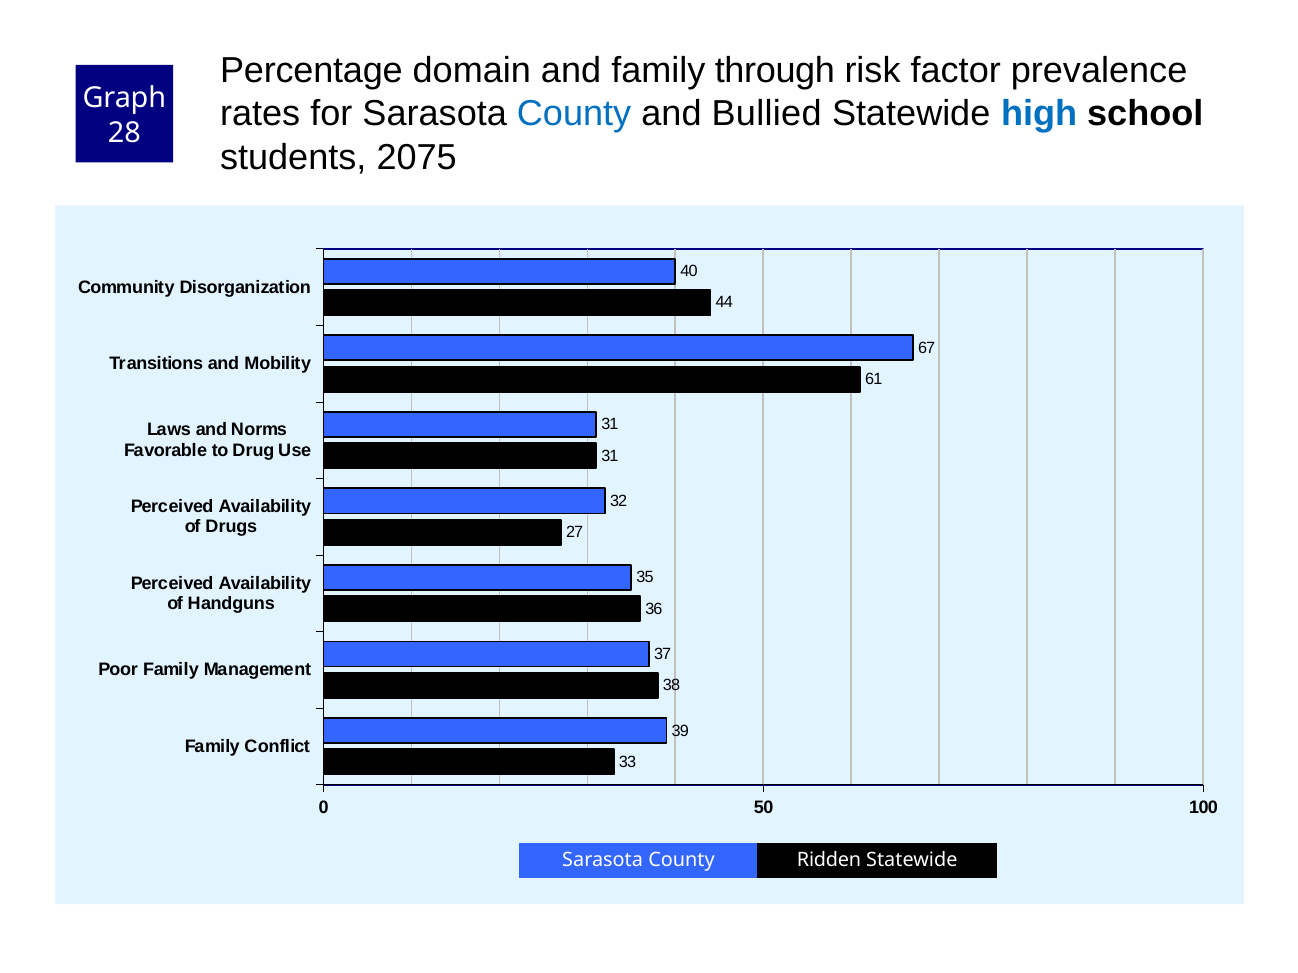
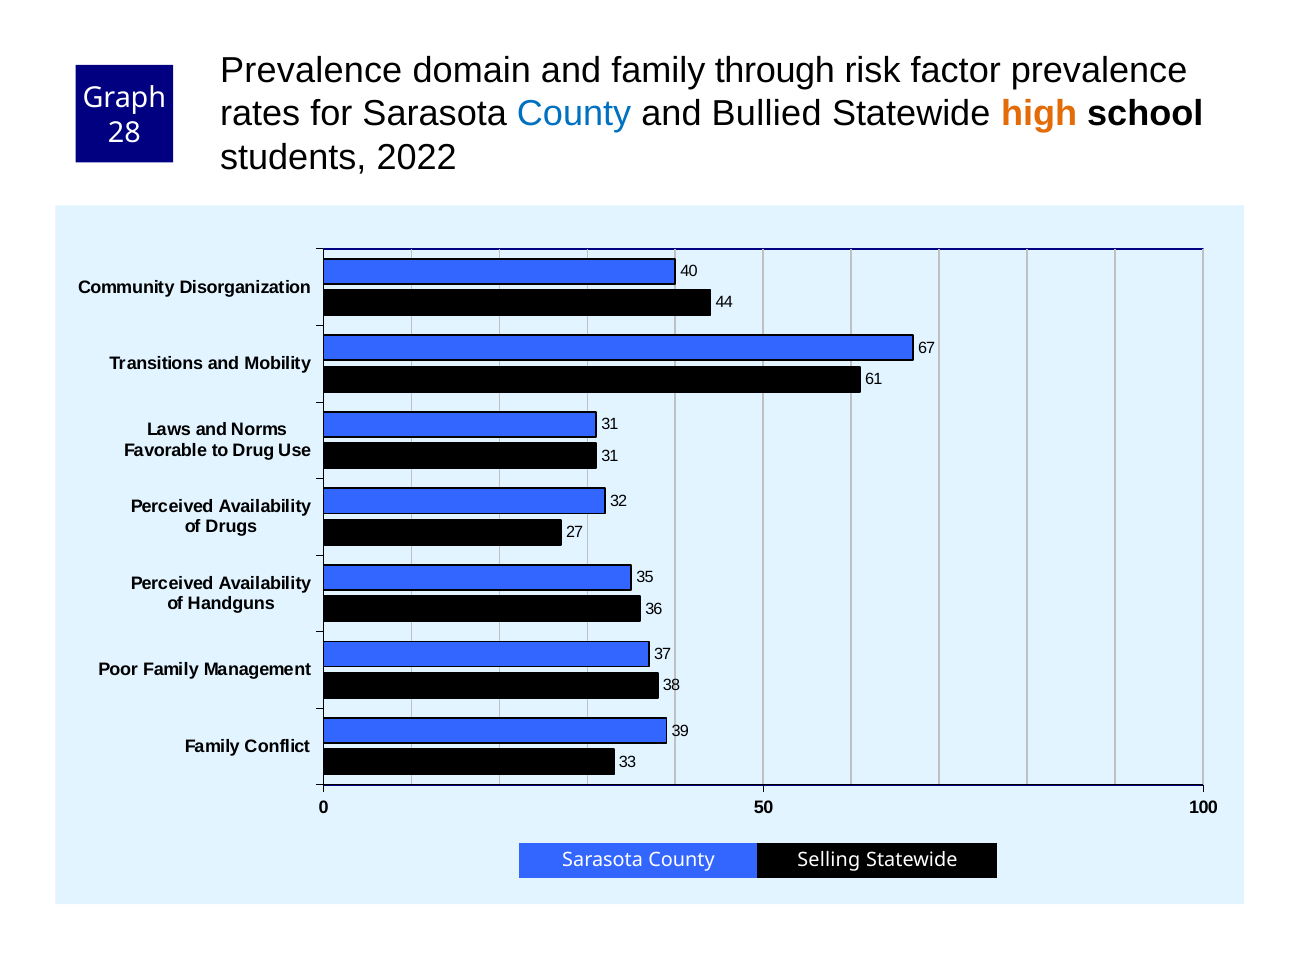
Percentage: Percentage -> Prevalence (311, 71)
high colour: blue -> orange (1039, 114)
2075: 2075 -> 2022 (417, 157)
Ridden: Ridden -> Selling (829, 861)
